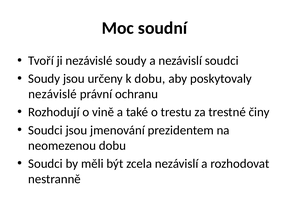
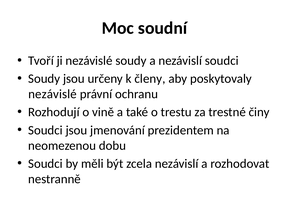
k dobu: dobu -> členy (150, 79)
